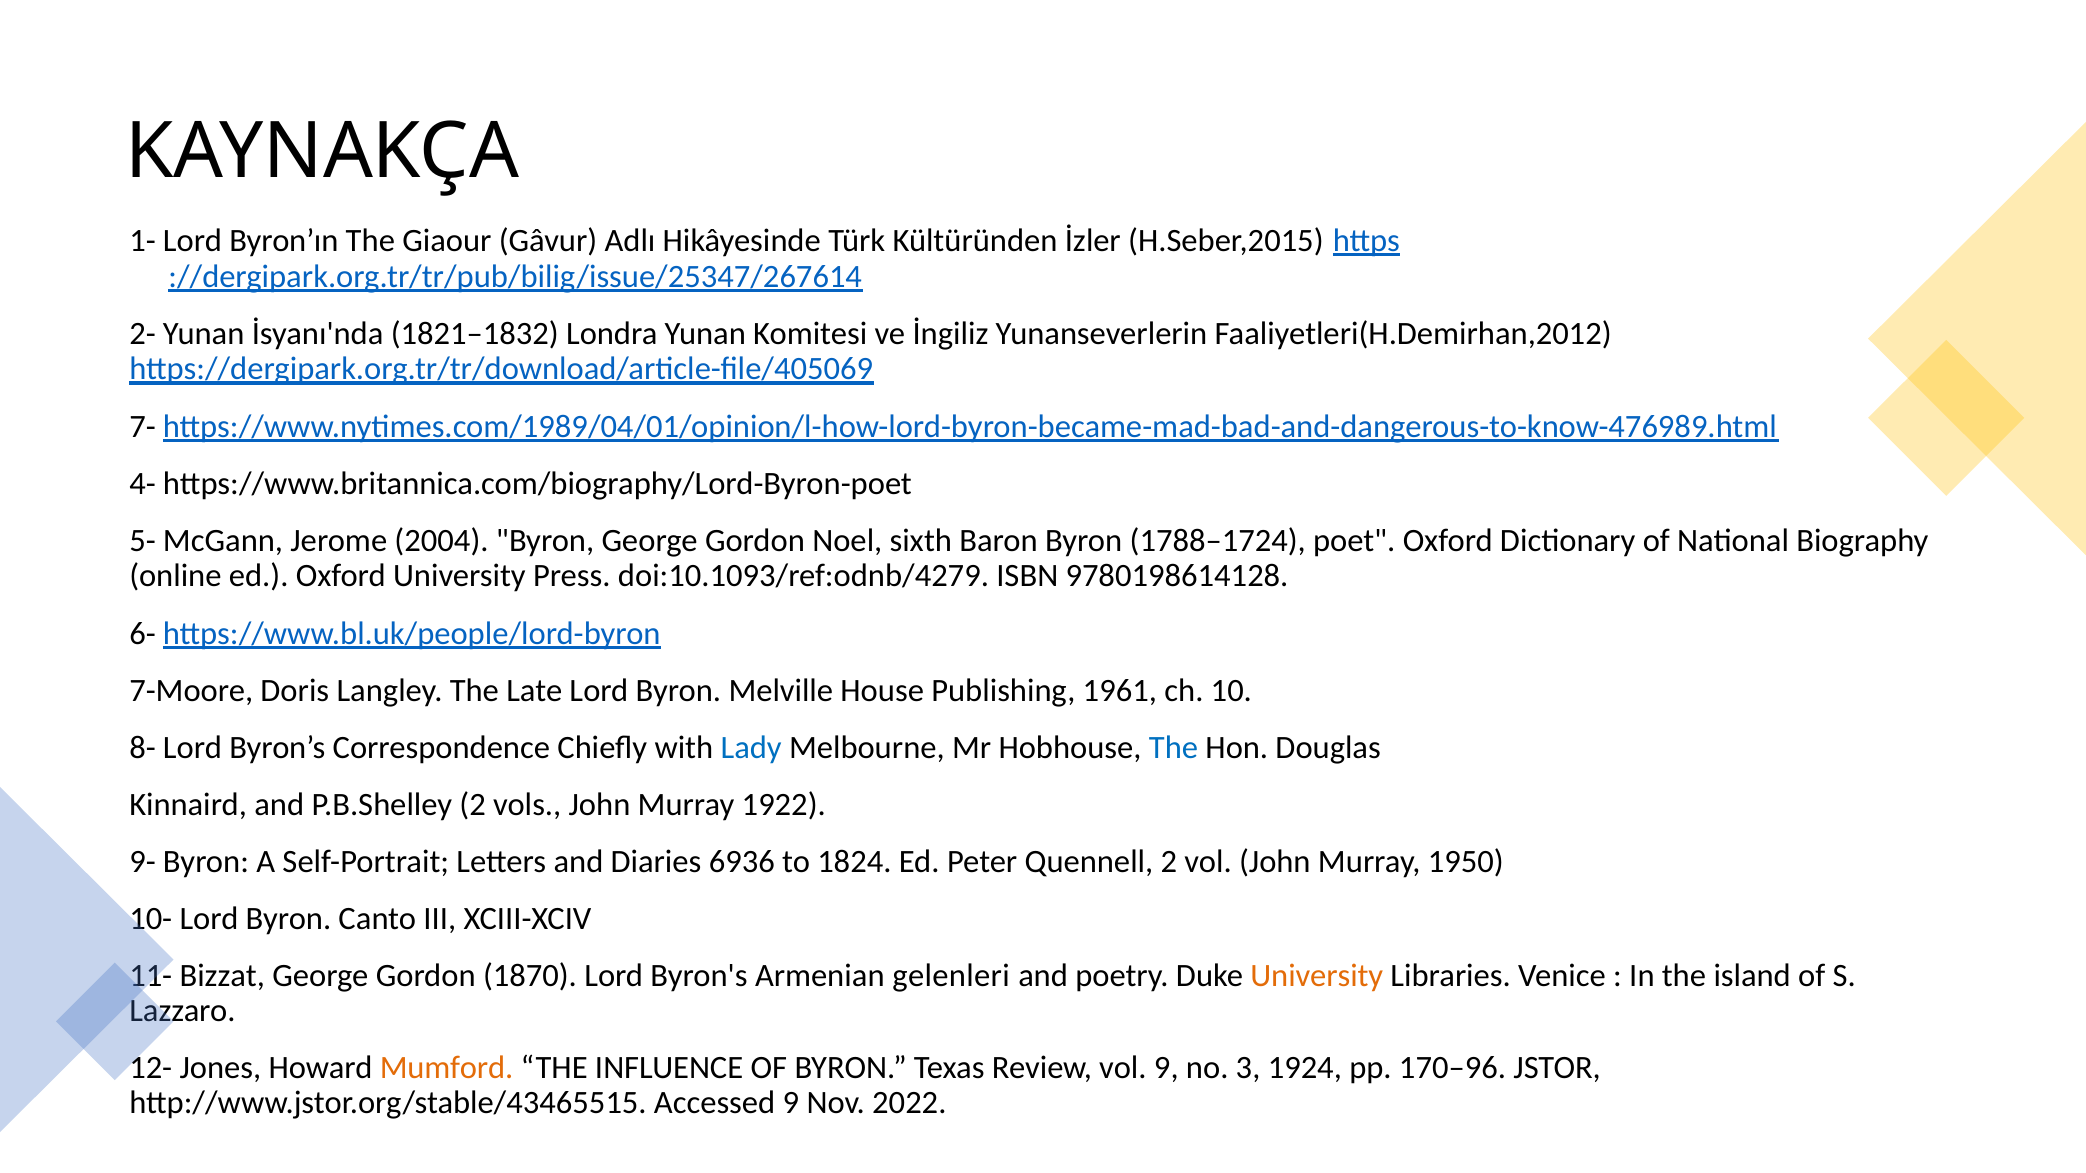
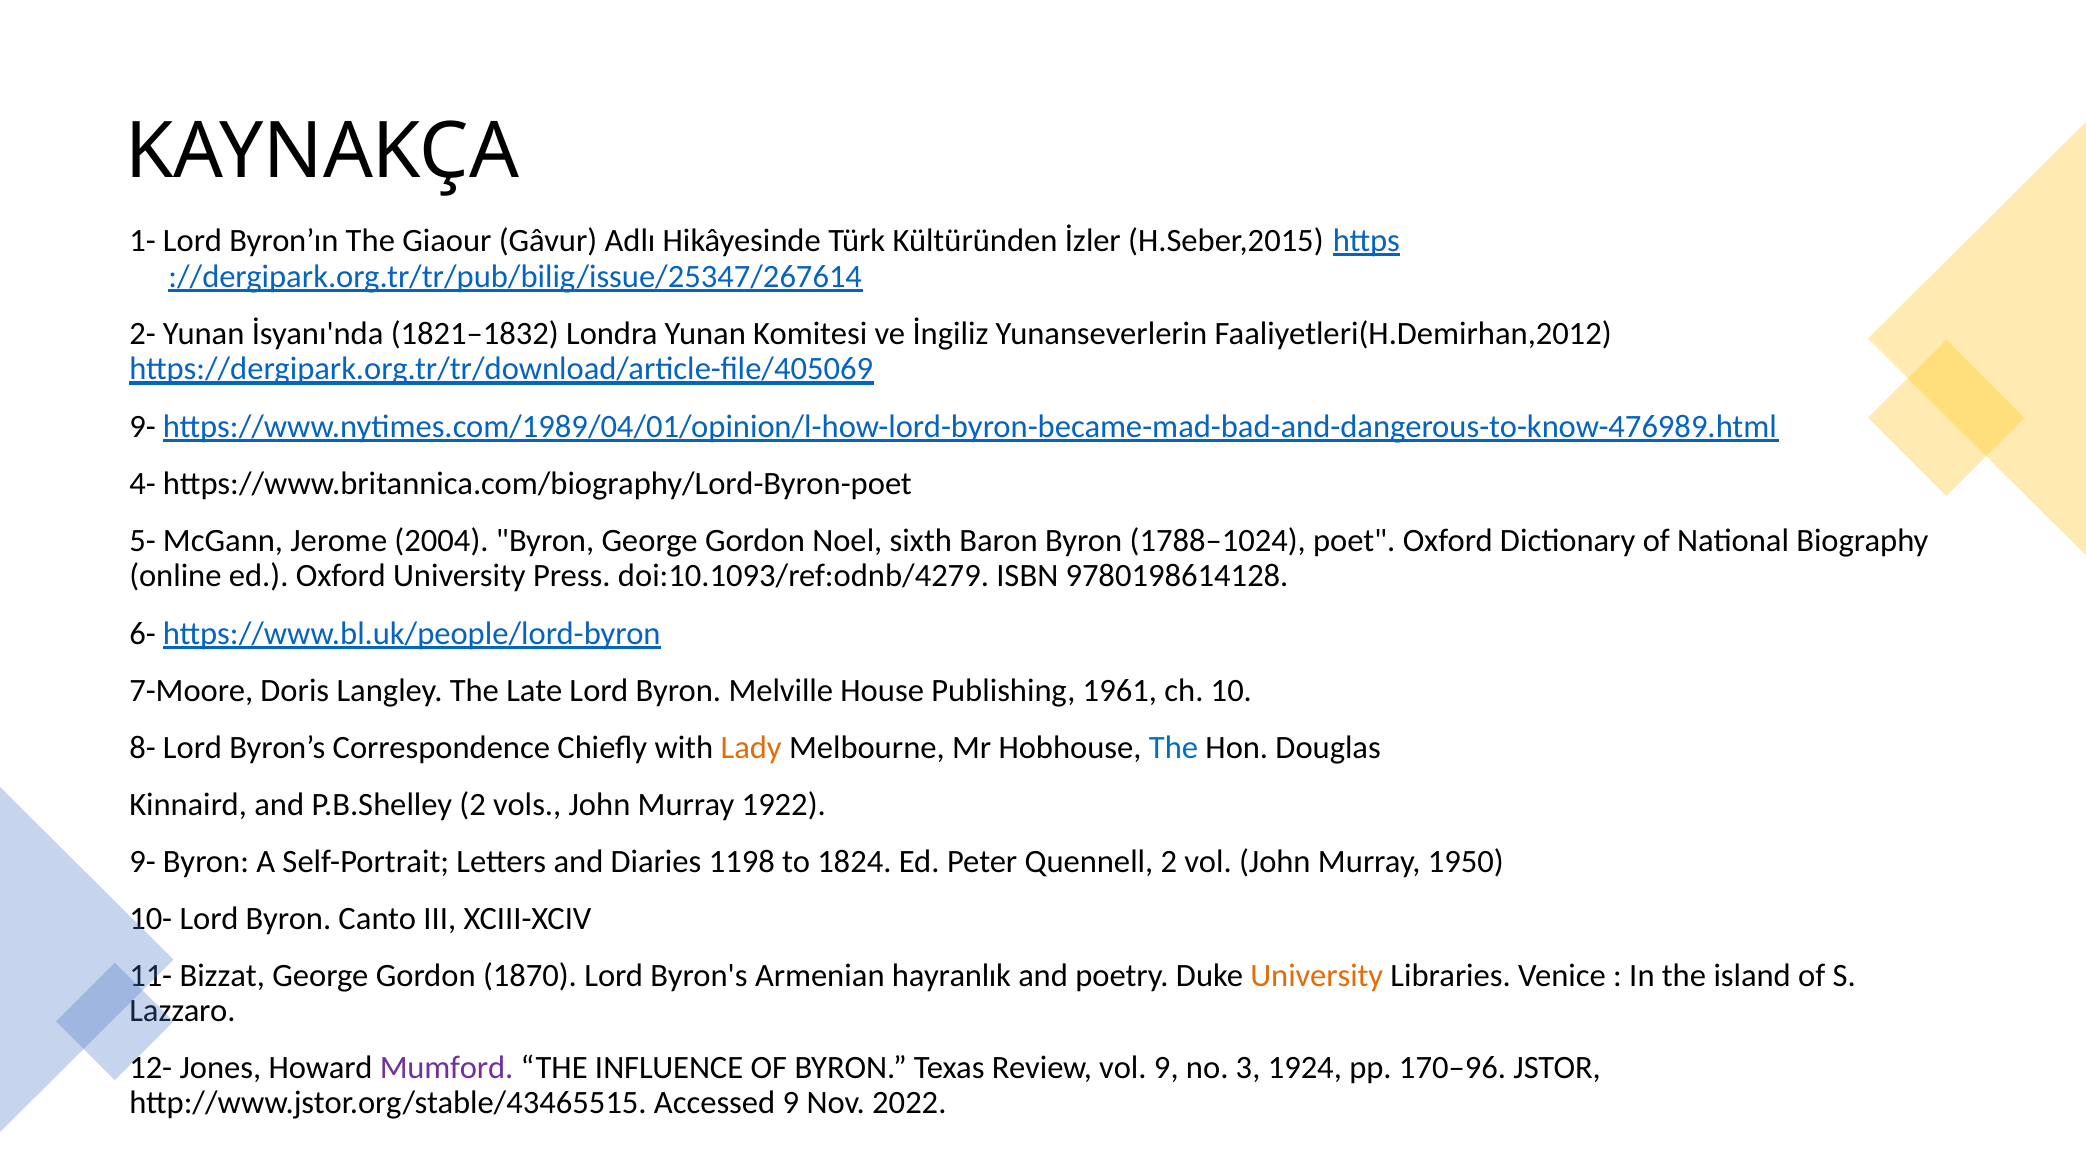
7-: 7- -> 9- (143, 427)
1788–1724: 1788–1724 -> 1788–1024 (1218, 541)
Lady colour: blue -> orange (751, 748)
6936: 6936 -> 1198 (742, 862)
gelenleri: gelenleri -> hayranlık (951, 976)
Mumford colour: orange -> purple (447, 1068)
